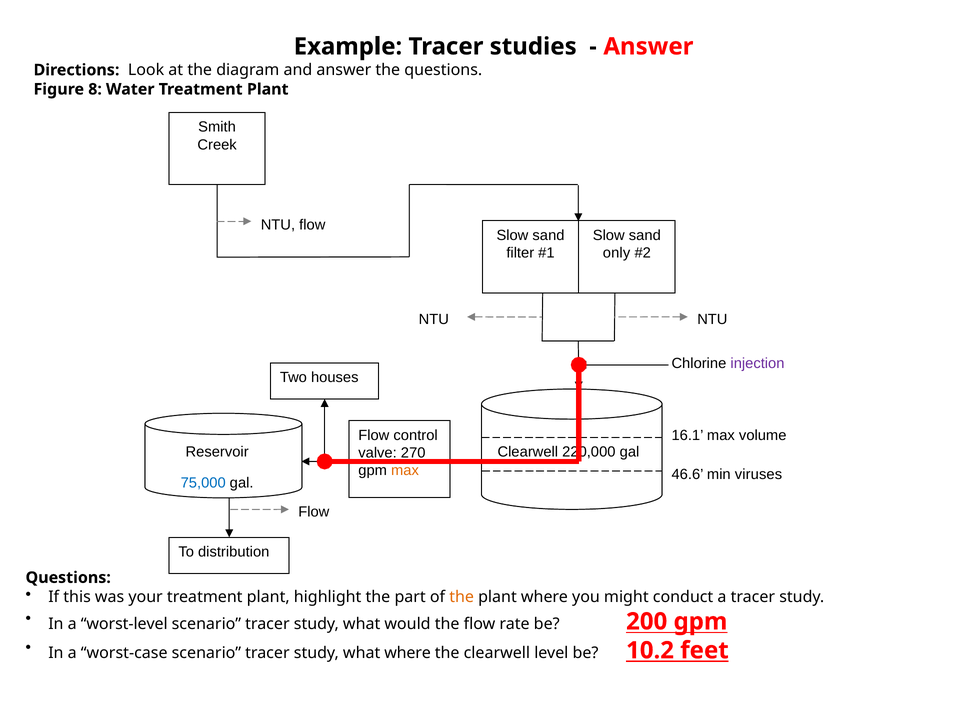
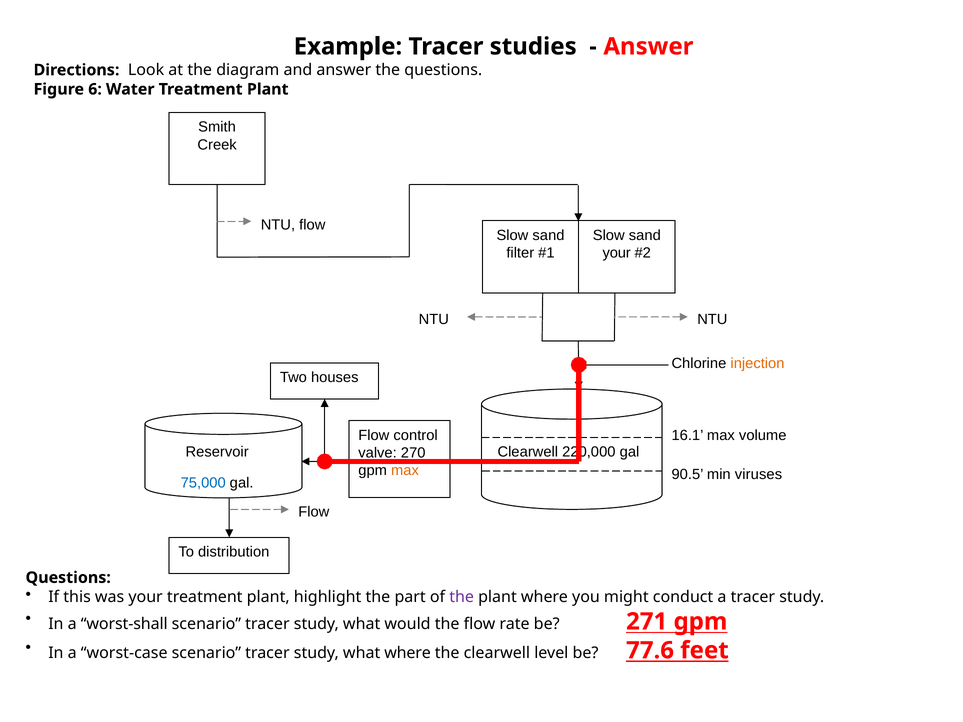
8: 8 -> 6 (95, 89)
only: only -> your (617, 253)
injection colour: purple -> orange (757, 363)
46.6: 46.6 -> 90.5 (687, 475)
the colour: orange -> purple (462, 597)
worst-level: worst-level -> worst-shall (124, 624)
200: 200 -> 271 (647, 622)
10.2: 10.2 -> 77.6 (650, 651)
